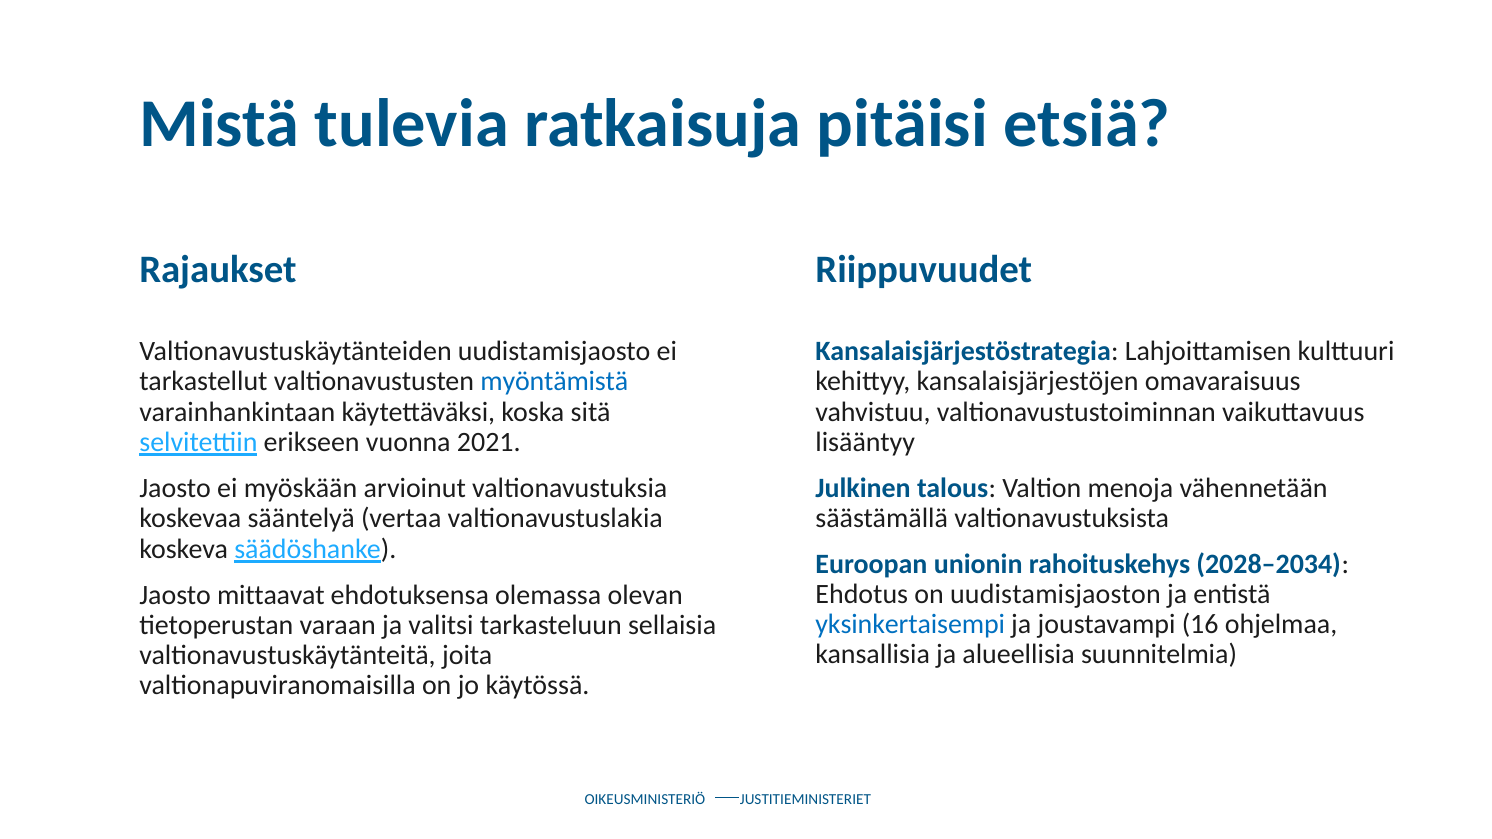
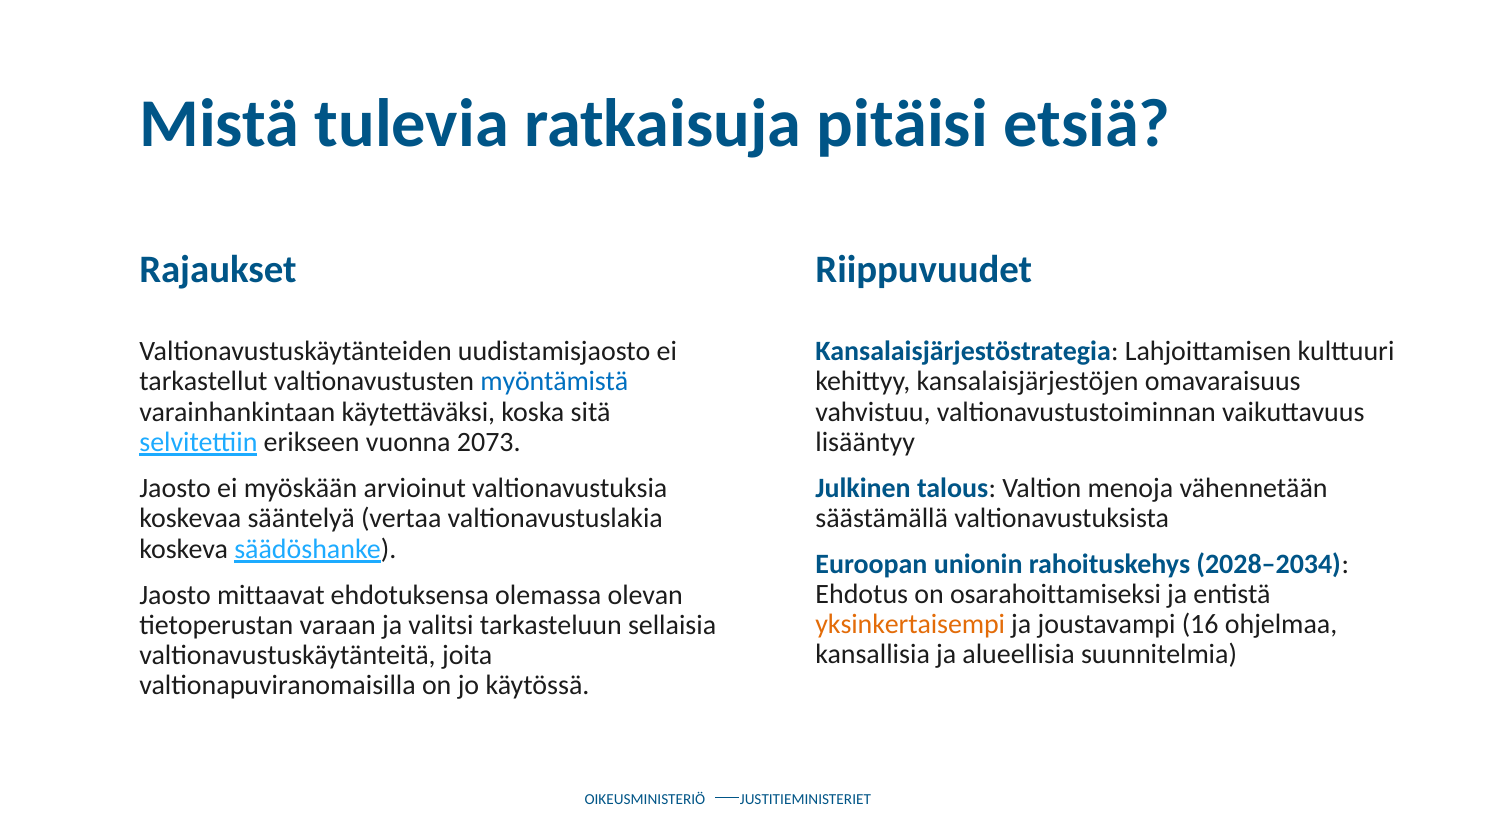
2021: 2021 -> 2073 (489, 443)
uudistamisjaoston: uudistamisjaoston -> osarahoittamiseksi (1056, 594)
yksinkertaisempi colour: blue -> orange (910, 624)
